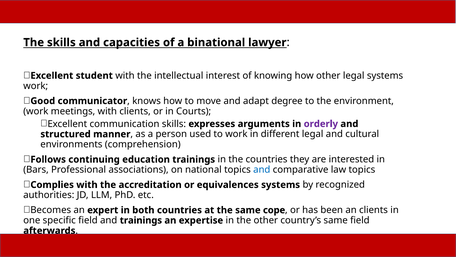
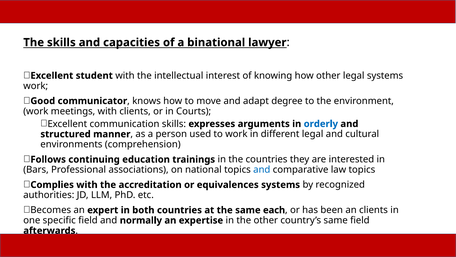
orderly colour: purple -> blue (321, 124)
cope: cope -> each (274, 210)
and trainings: trainings -> normally (141, 220)
